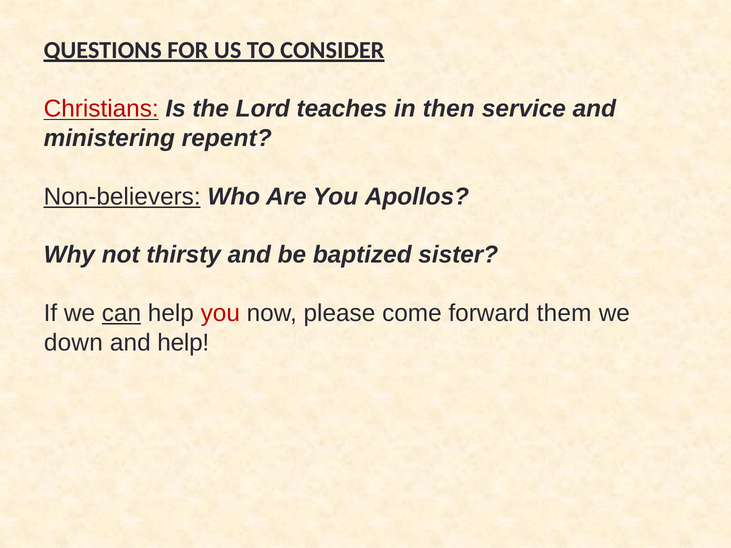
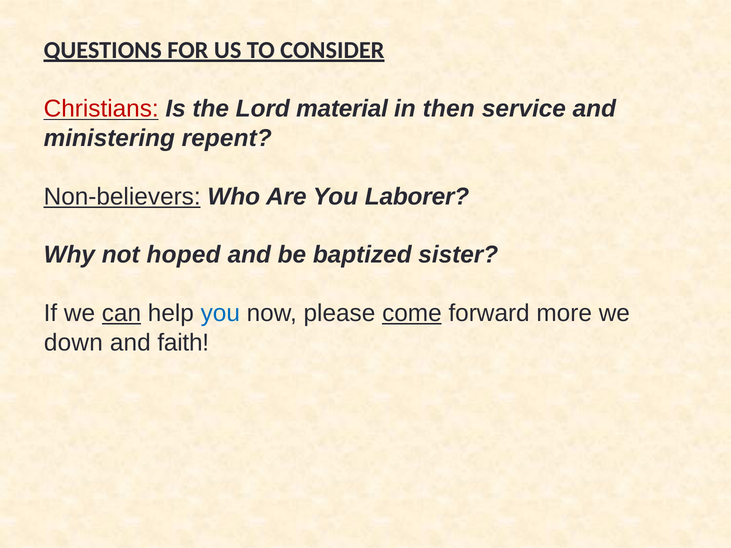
teaches: teaches -> material (342, 109)
Apollos: Apollos -> Laborer (417, 197)
thirsty: thirsty -> hoped (184, 255)
you colour: red -> blue (220, 314)
come underline: none -> present (412, 314)
them: them -> more (564, 314)
and help: help -> faith (183, 343)
